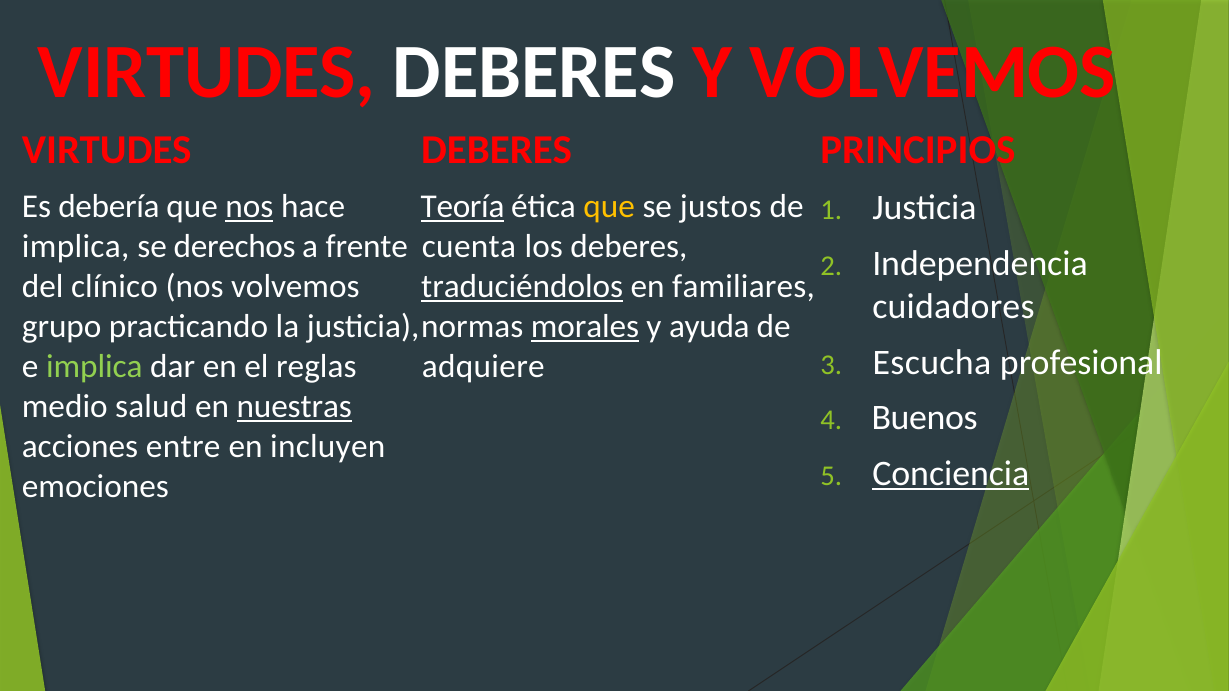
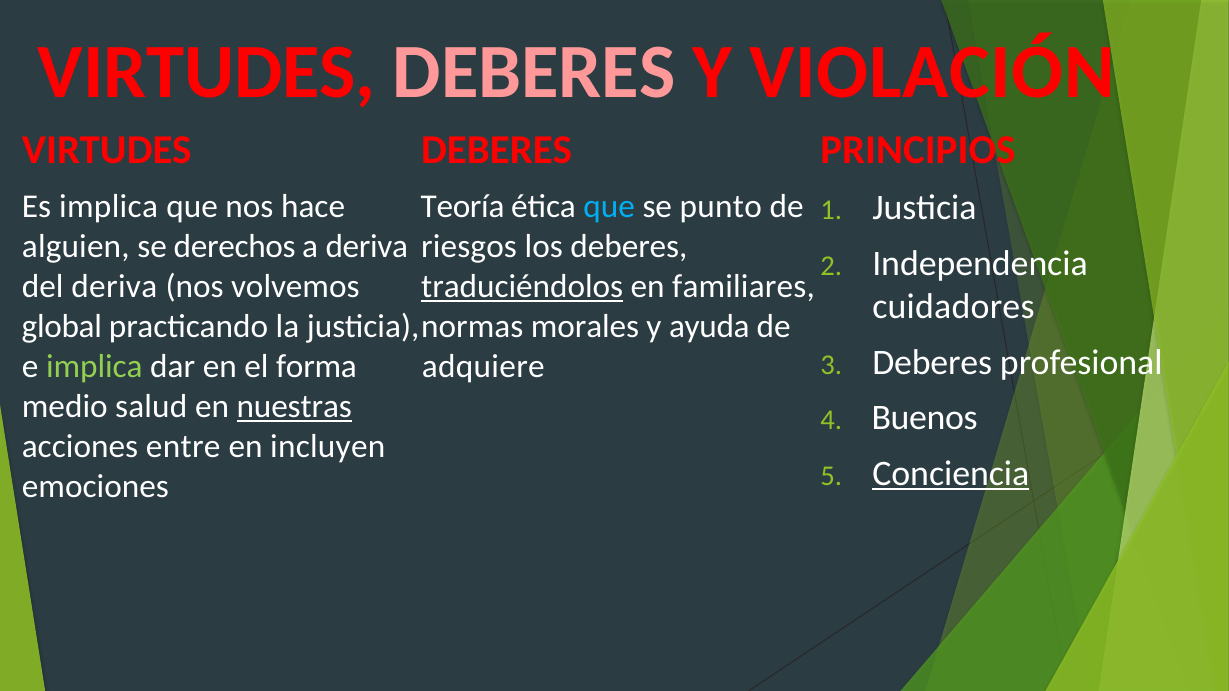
DEBERES colour: white -> pink (534, 72)
Y VOLVEMOS: VOLVEMOS -> VIOLACIÓN (932, 72)
Es debería: debería -> implica (109, 207)
nos underline: present -> none (249, 207)
Teoría underline: present -> none (463, 207)
que colour: yellow -> light blue (609, 207)
justos: justos -> punto (721, 207)
implica: implica -> alguien (76, 247)
a frente: frente -> deriva (367, 247)
cuenta: cuenta -> riesgos (469, 247)
del clínico: clínico -> deriva (114, 287)
grupo: grupo -> global (62, 327)
morales underline: present -> none (585, 327)
reglas: reglas -> forma (316, 367)
Escucha: Escucha -> Deberes (932, 363)
